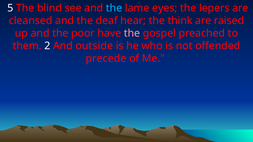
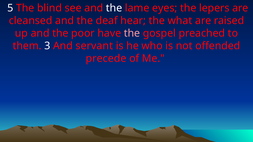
the colour: light blue -> white (114, 8)
think: think -> what (180, 21)
2: 2 -> 3 (47, 46)
outside: outside -> servant (94, 46)
